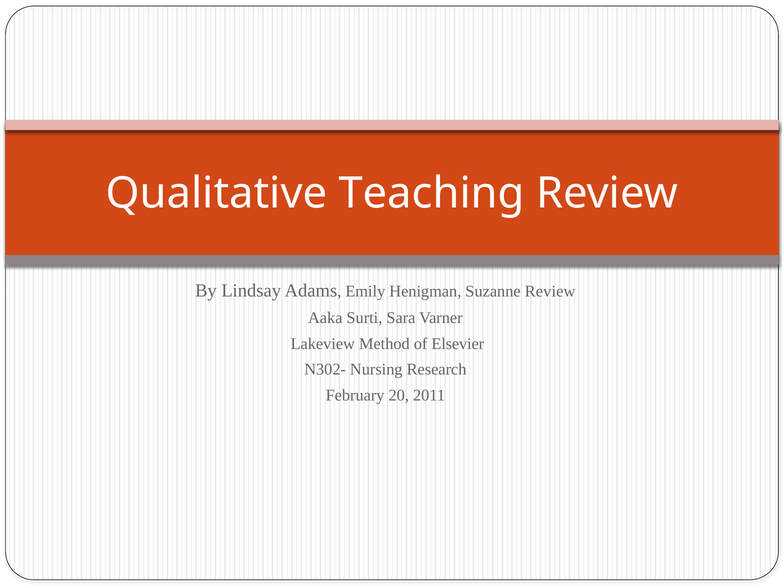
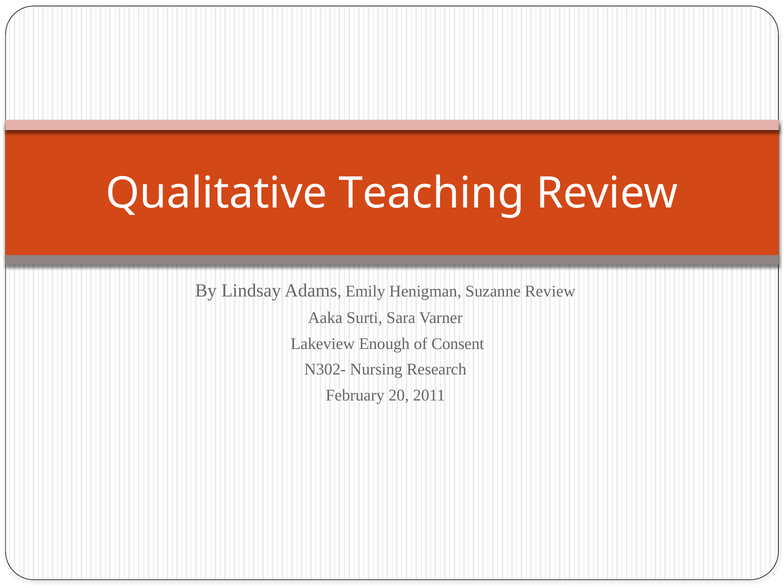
Method: Method -> Enough (384, 344)
Elsevier: Elsevier -> Consent (458, 344)
